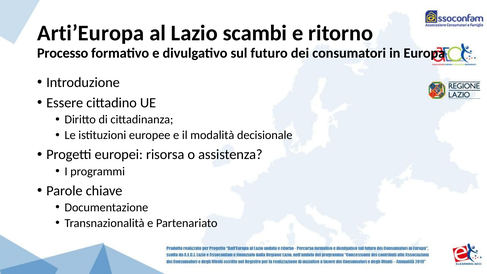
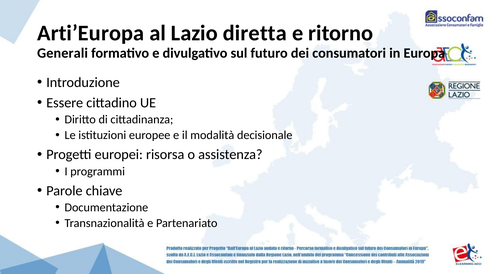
scambi: scambi -> diretta (255, 33)
Processo: Processo -> Generali (63, 53)
